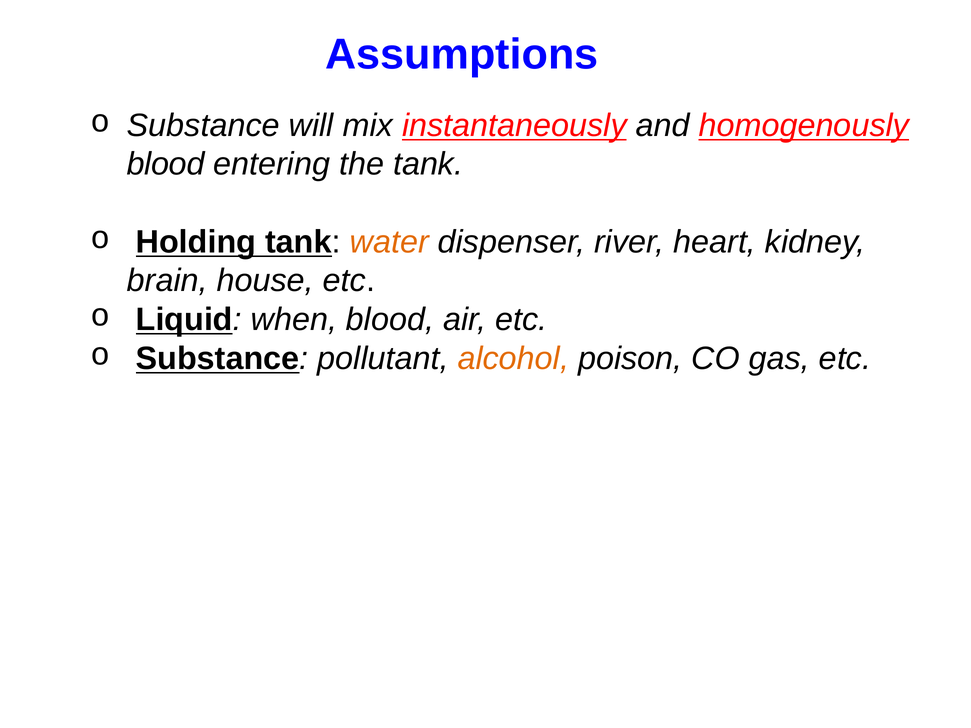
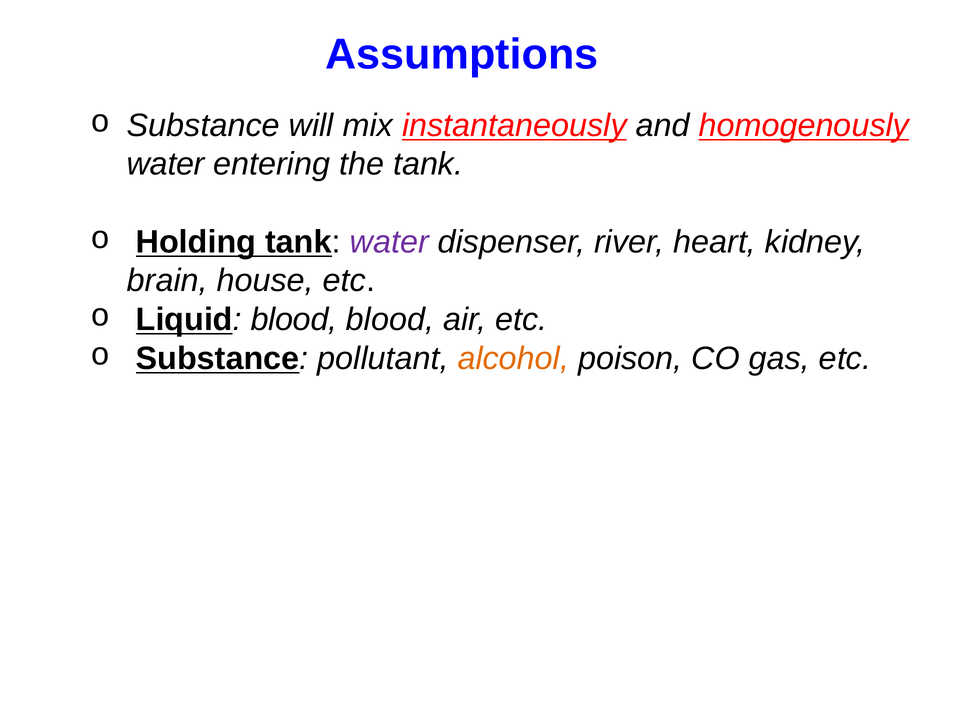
blood: blood -> water (166, 164)
water colour: orange -> purple (389, 242)
Liquid when: when -> blood (294, 320)
